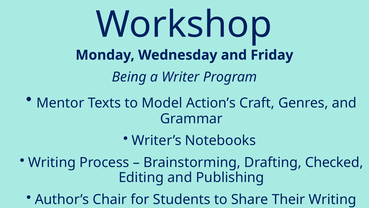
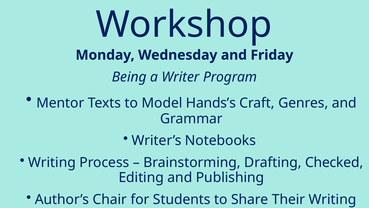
Action’s: Action’s -> Hands’s (211, 103)
